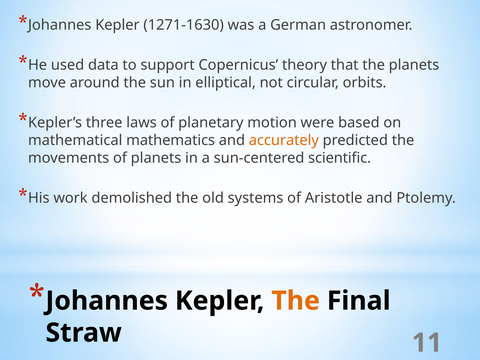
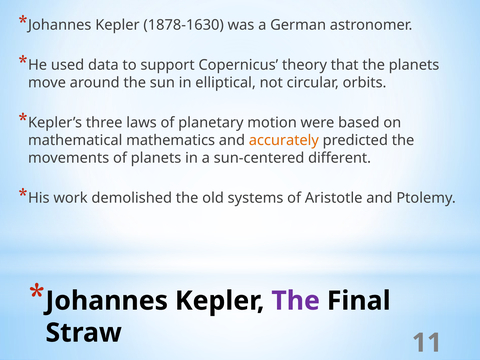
1271-1630: 1271-1630 -> 1878-1630 (184, 25)
scientific: scientific -> different (340, 158)
The colour: orange -> purple (296, 301)
